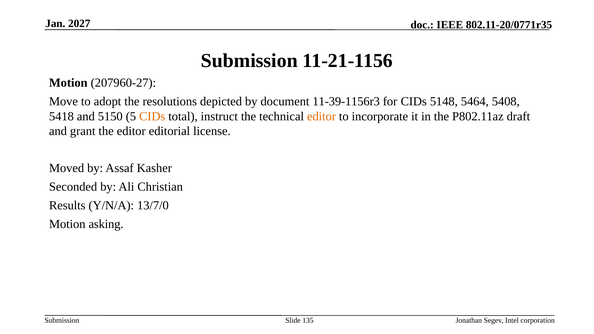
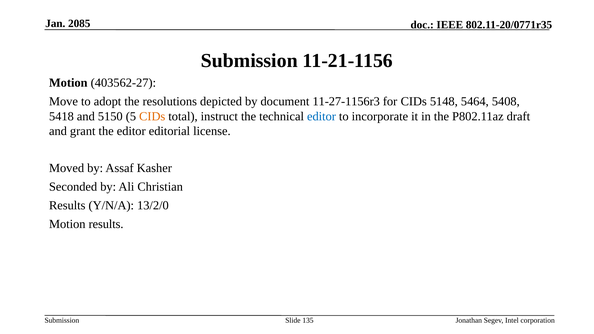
2027: 2027 -> 2085 (79, 24)
207960-27: 207960-27 -> 403562-27 (123, 83)
11-39-1156r3: 11-39-1156r3 -> 11-27-1156r3 (346, 101)
editor colour: orange -> blue (321, 116)
13/7/0: 13/7/0 -> 13/2/0 (153, 205)
Motion asking: asking -> results (106, 224)
